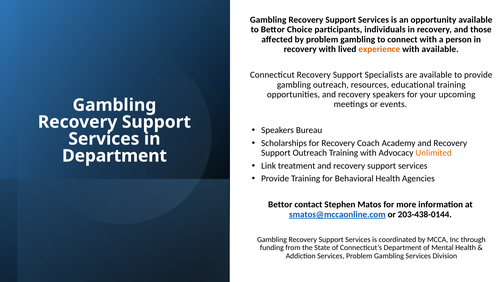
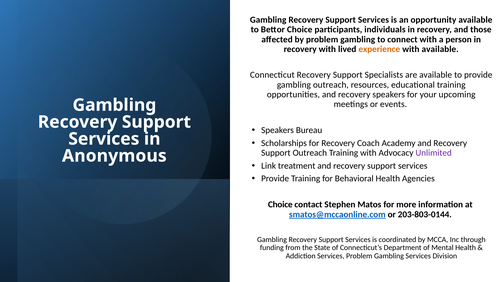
Unlimited colour: orange -> purple (434, 153)
Department: Department -> Anonymous (114, 156)
Bettor: Bettor -> Choice (280, 205)
203-438-0144: 203-438-0144 -> 203-803-0144 (425, 215)
